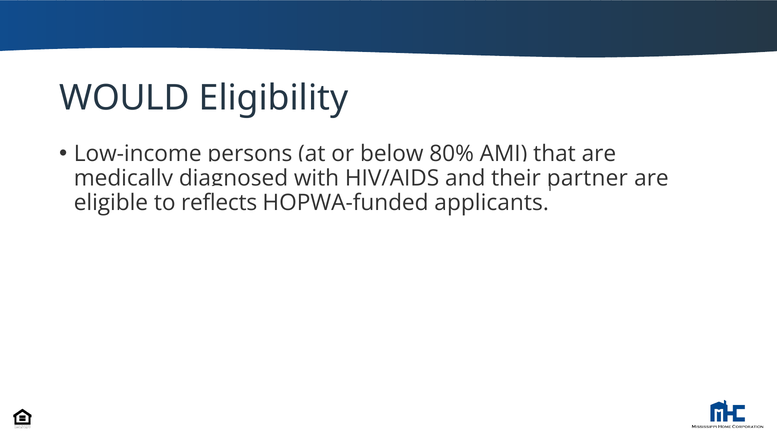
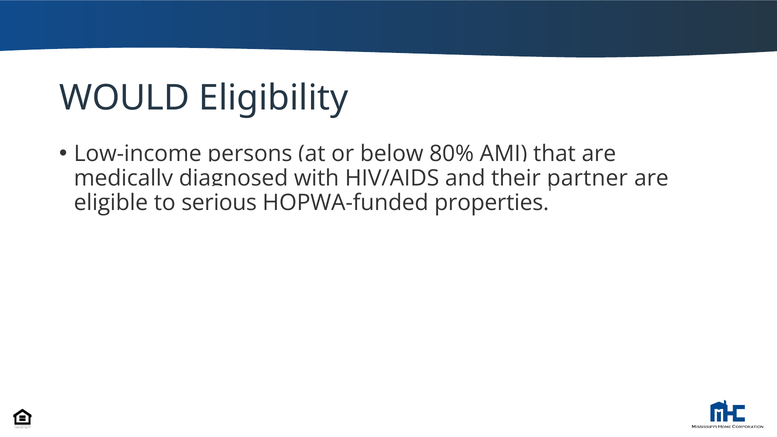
reflects: reflects -> serious (219, 203)
applicants: applicants -> properties (492, 203)
